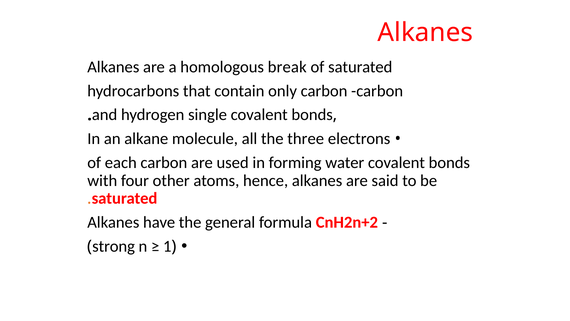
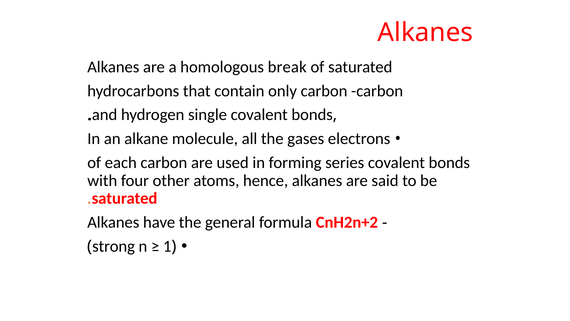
three: three -> gases (306, 139)
water: water -> series (345, 162)
